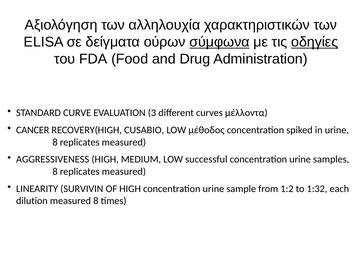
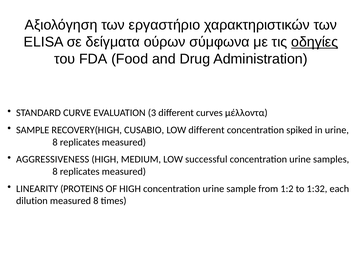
αλληλουχία: αλληλουχία -> εργαστήριο (164, 25)
σύμφωνα underline: present -> none (219, 42)
CANCER: CANCER -> SAMPLE (33, 130)
LOW μέθοδος: μέθοδος -> different (206, 130)
SURVIVIN: SURVIVIN -> PROTEINS (82, 189)
